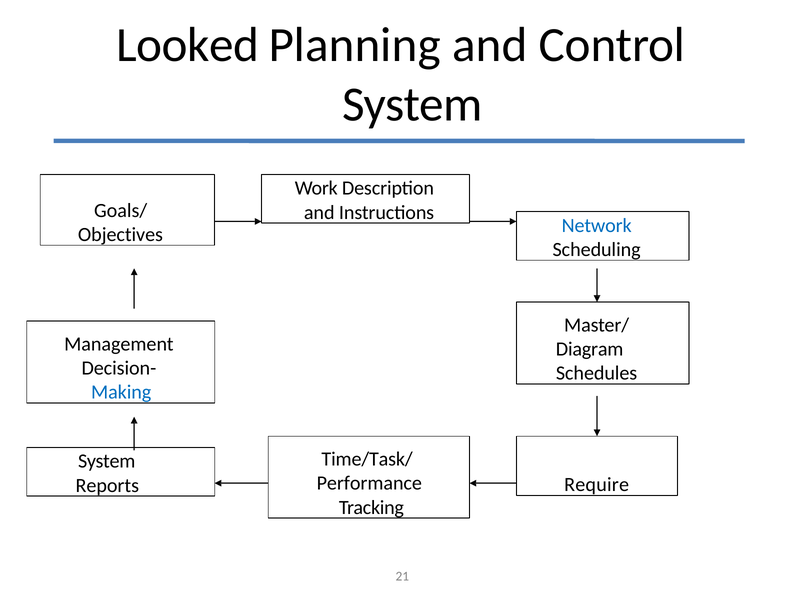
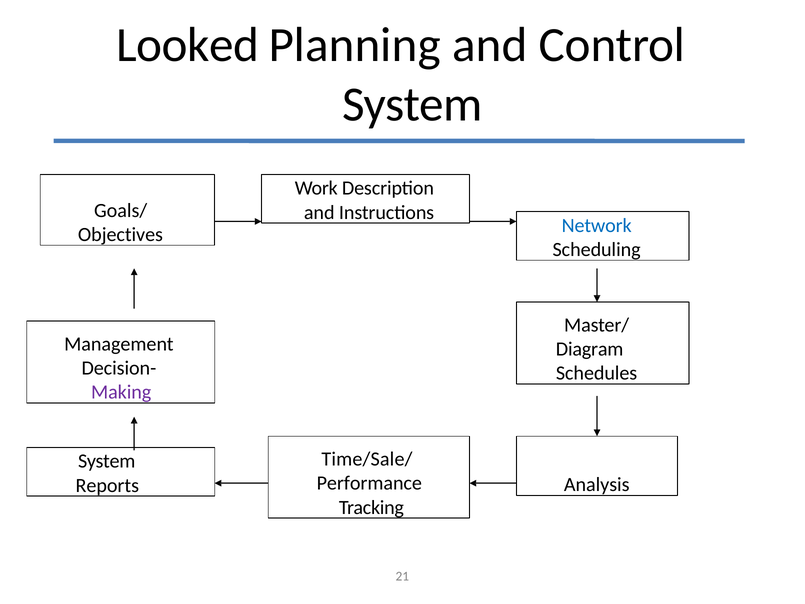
Making colour: blue -> purple (121, 392)
Time/Task/: Time/Task/ -> Time/Sale/ (367, 459)
Require: Require -> Analysis (597, 485)
